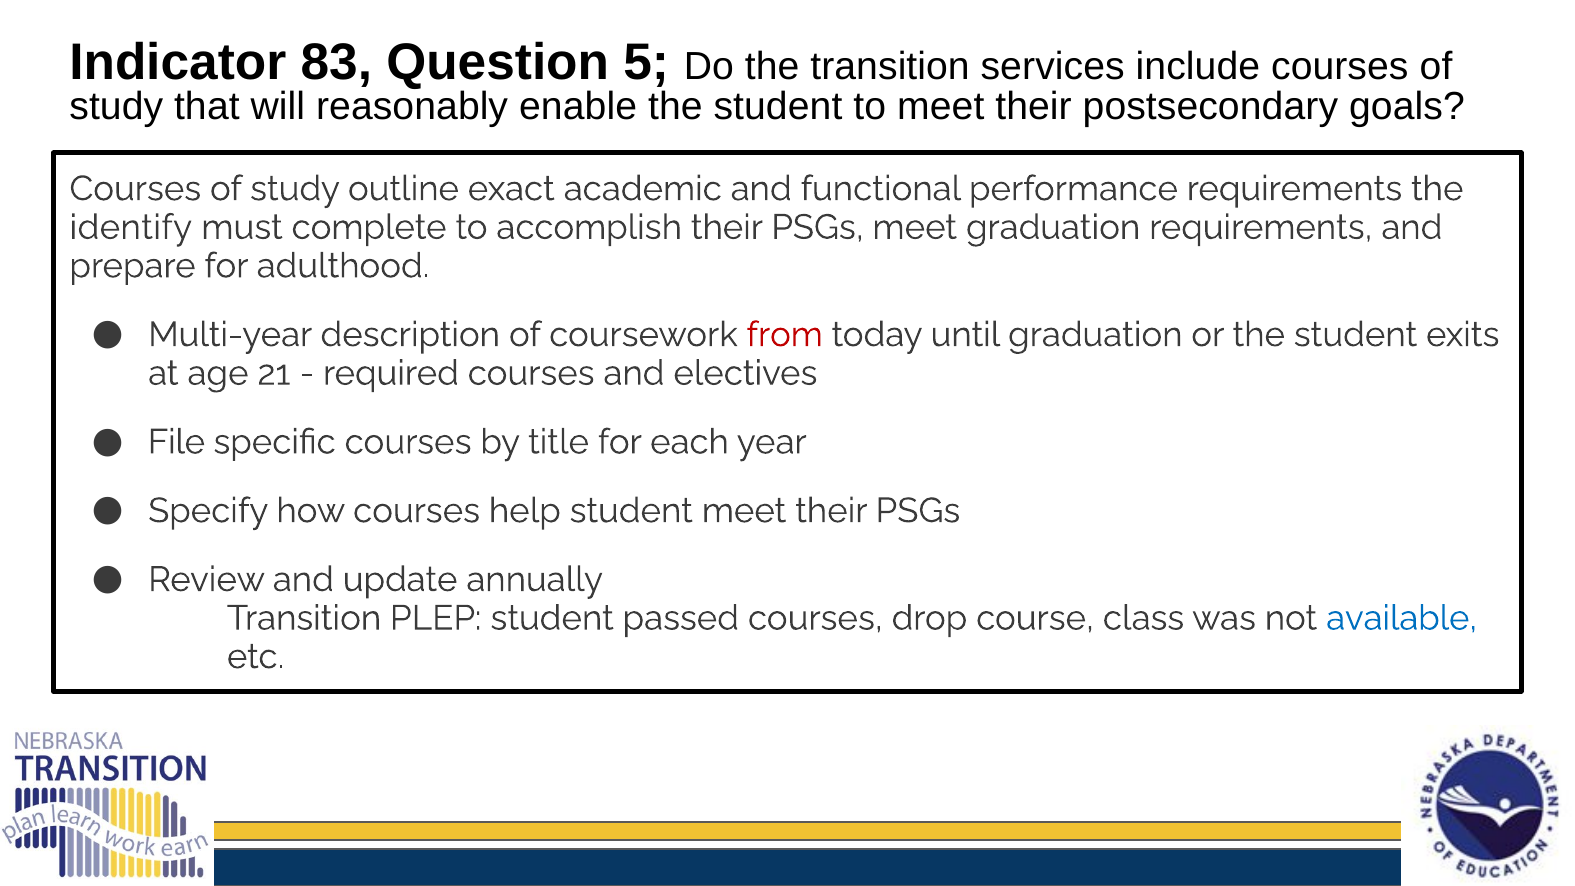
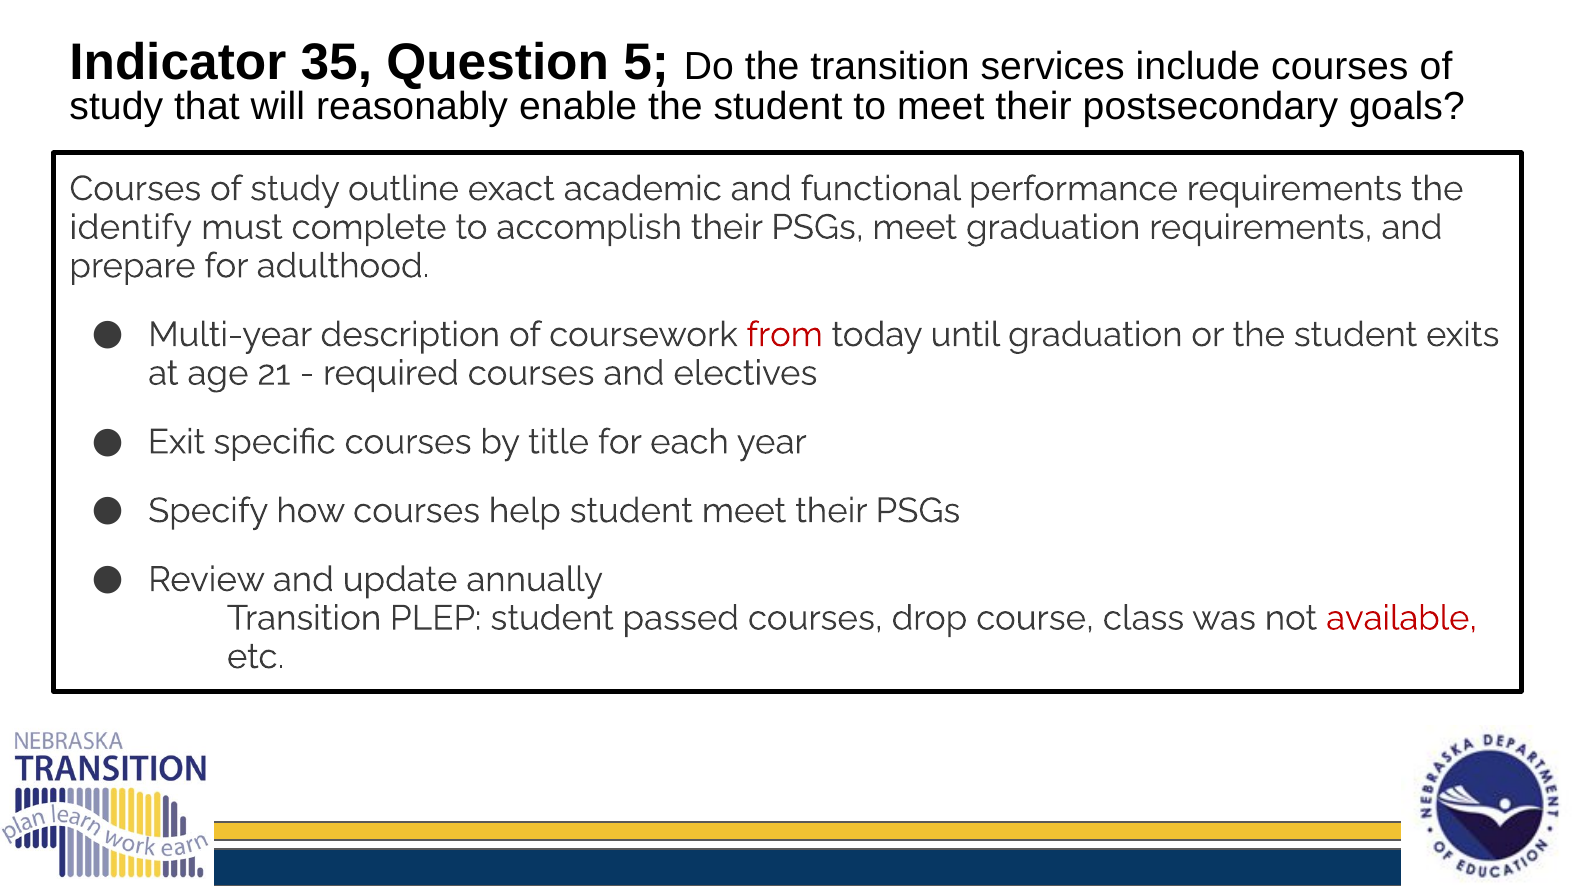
83: 83 -> 35 (336, 62)
File: File -> Exit (176, 442)
available colour: blue -> red (1402, 618)
